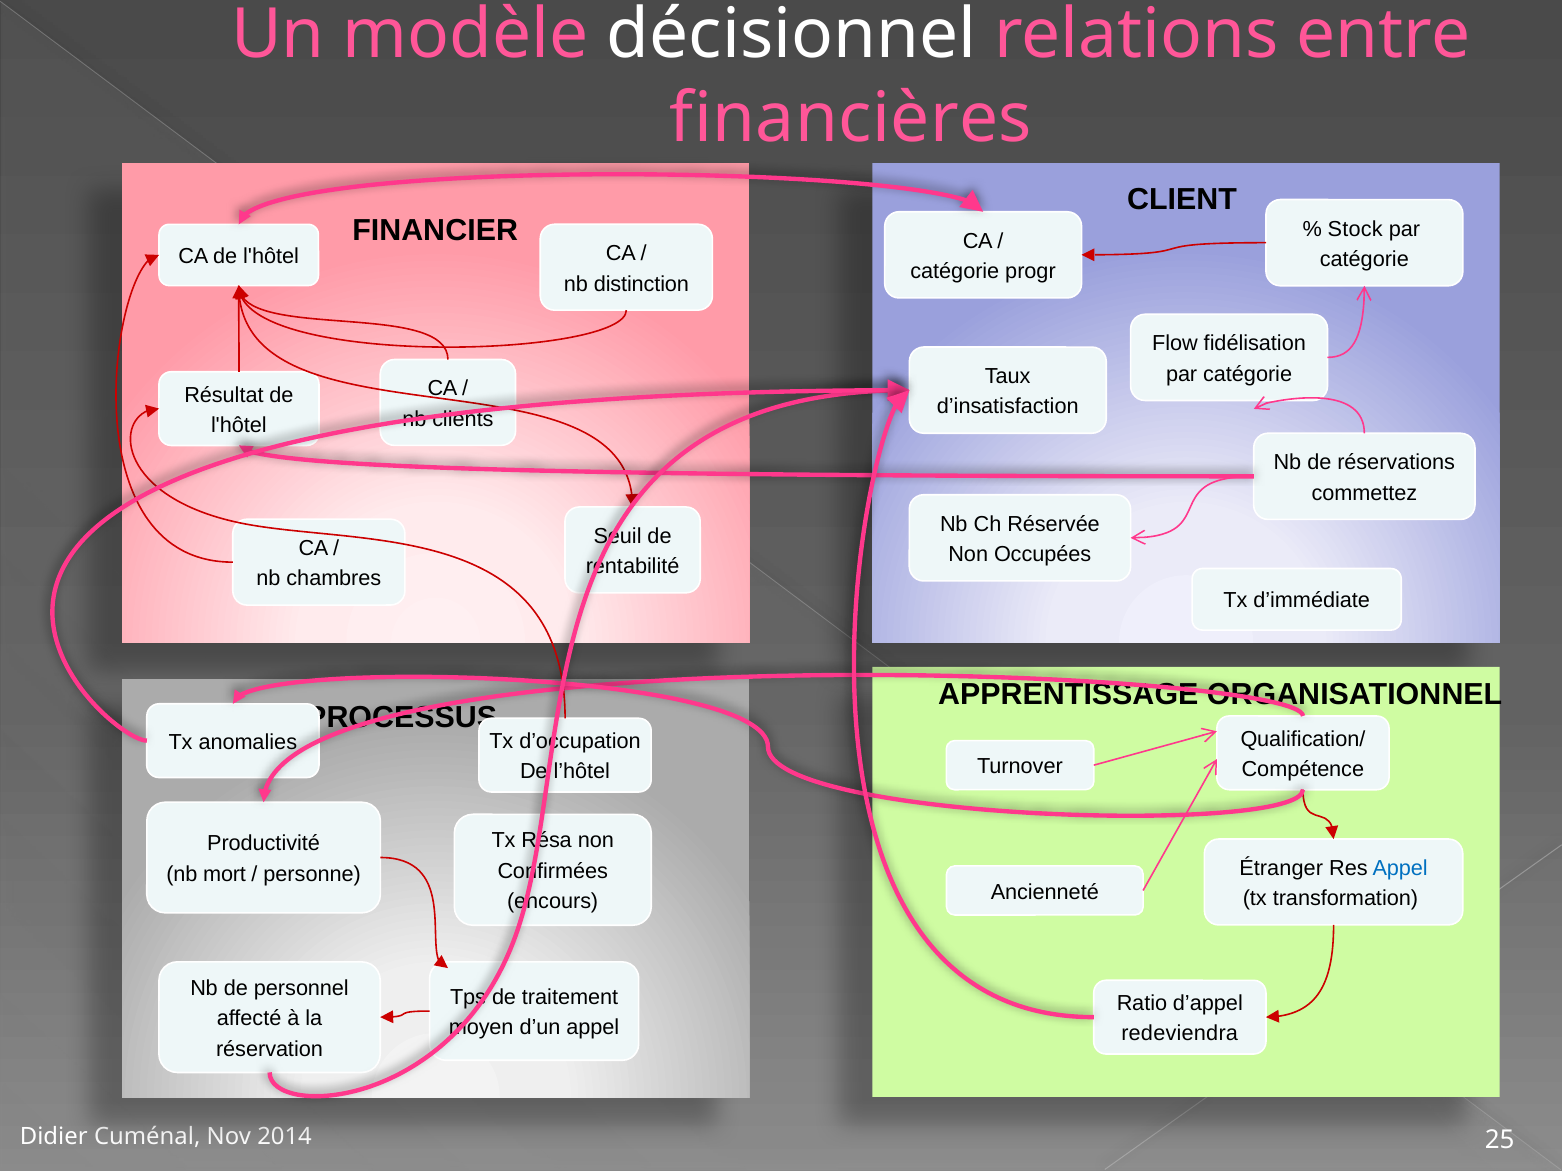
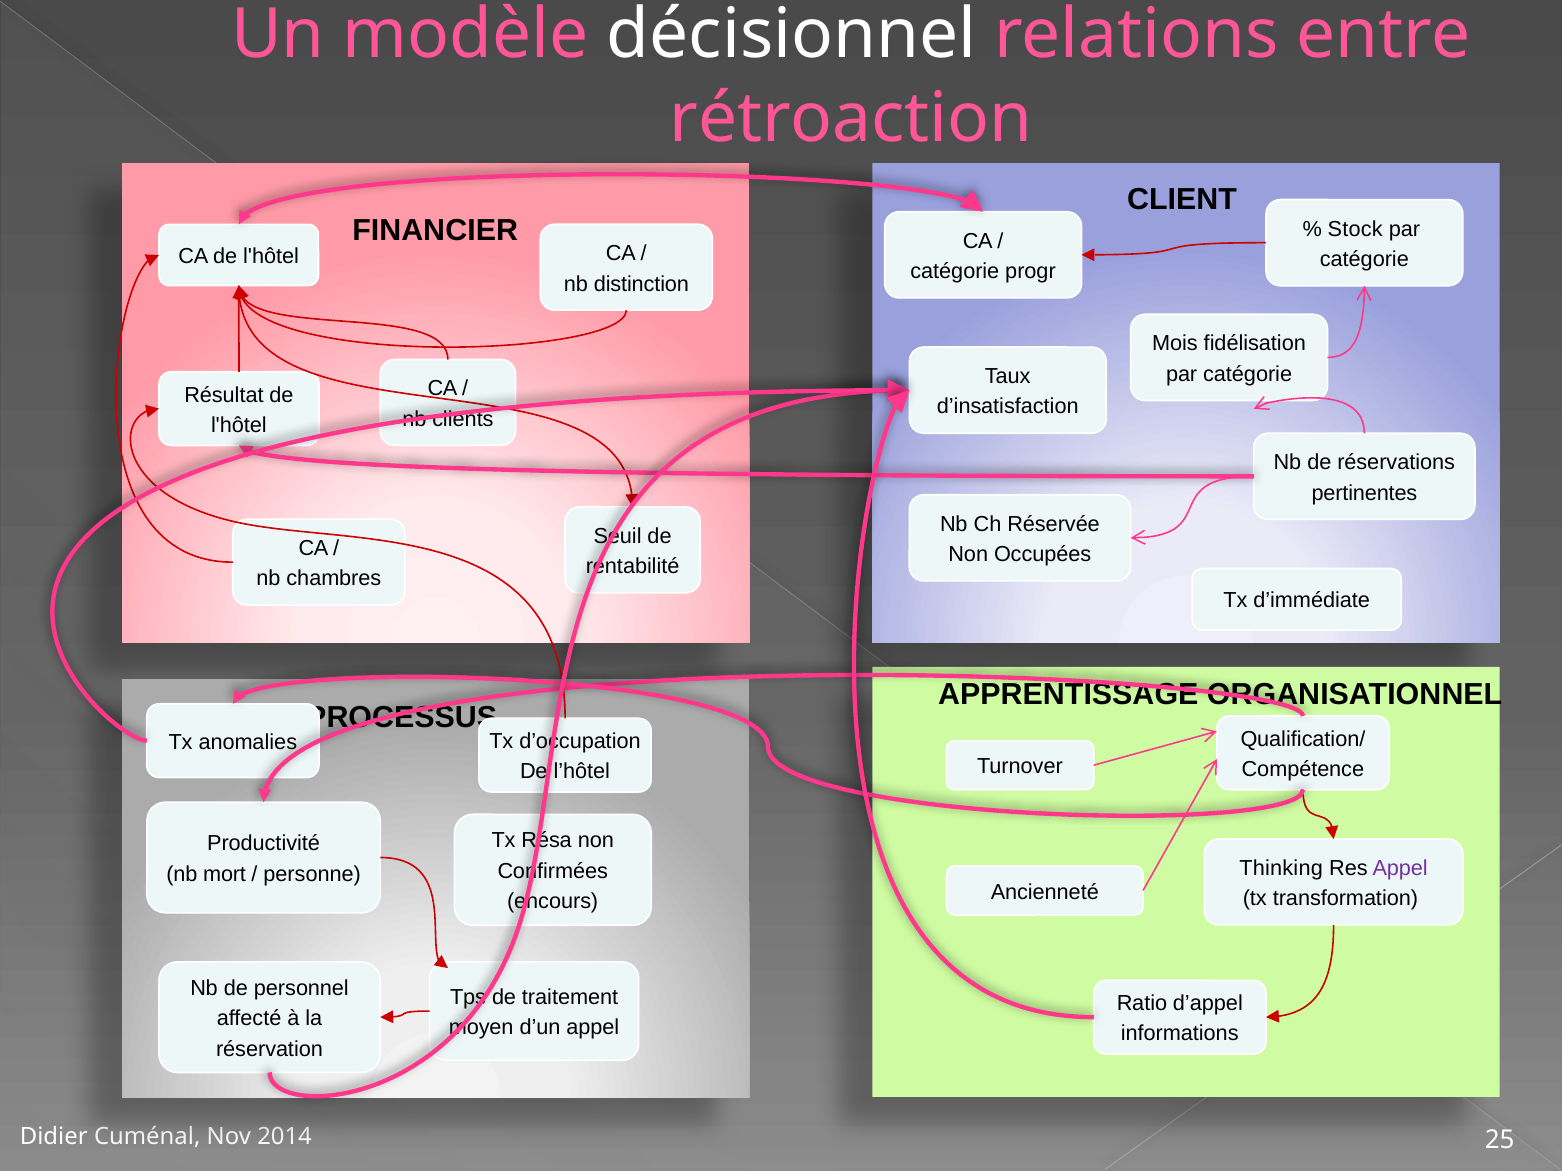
financières: financières -> rétroaction (851, 118)
Flow: Flow -> Mois (1175, 344)
commettez: commettez -> pertinentes (1364, 493)
Étranger: Étranger -> Thinking (1281, 869)
Appel colour: blue -> purple (1400, 869)
redeviendra: redeviendra -> informations (1180, 1034)
